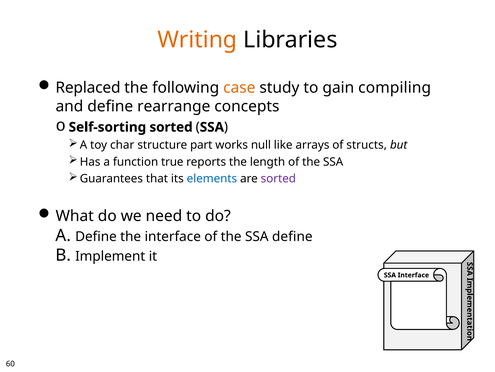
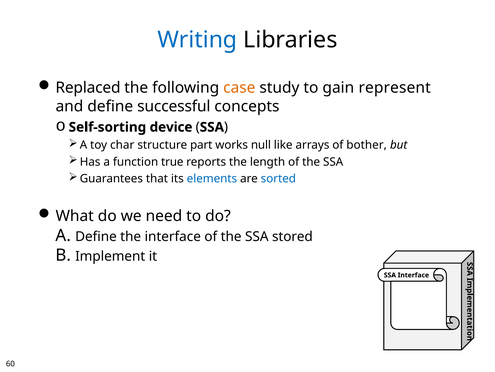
Writing colour: orange -> blue (197, 40)
compiling: compiling -> represent (395, 88)
rearrange: rearrange -> successful (174, 106)
Self-sorting sorted: sorted -> device (171, 127)
structs: structs -> bother (367, 145)
sorted colour: purple -> blue (278, 178)
SSA define: define -> stored (292, 236)
